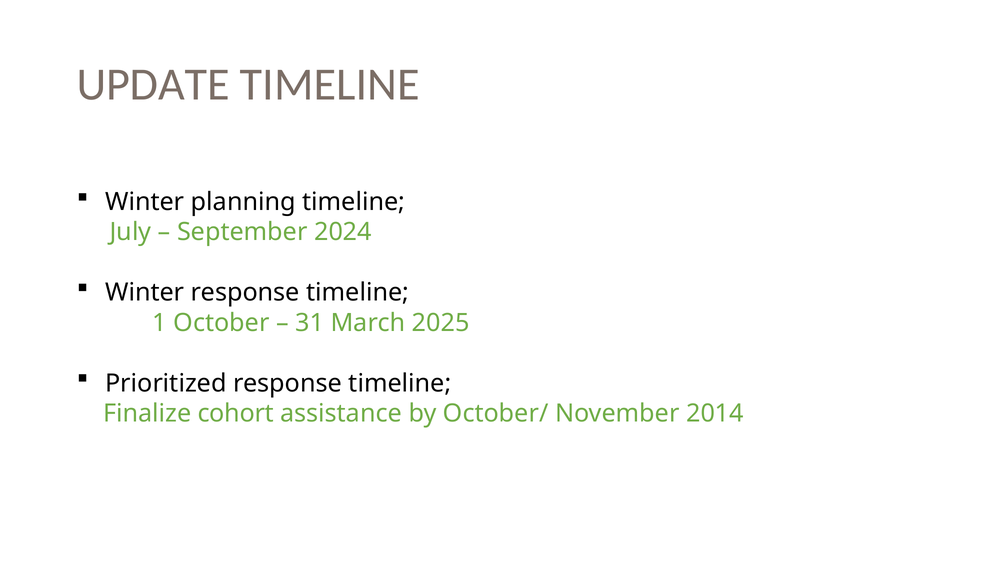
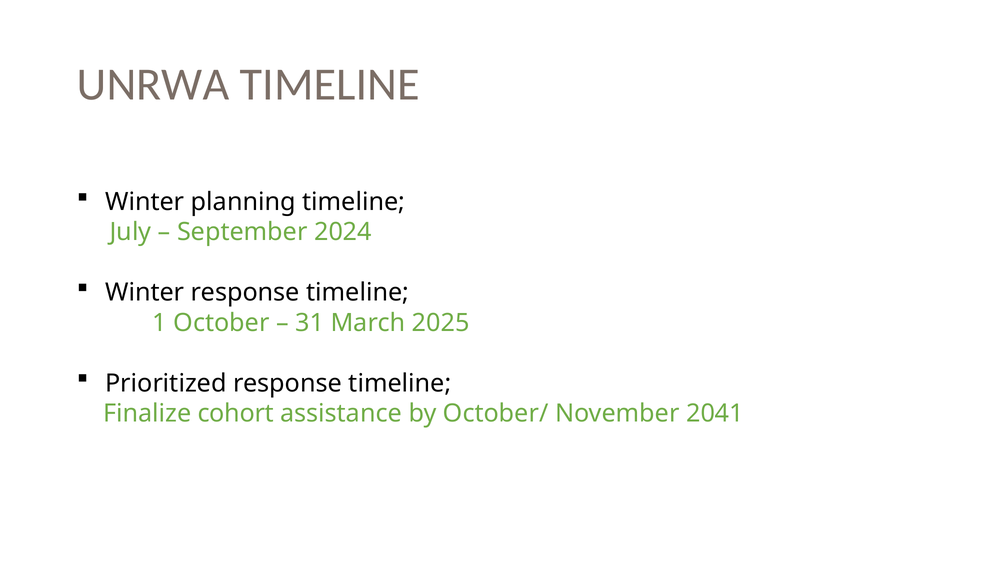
UPDATE: UPDATE -> UNRWA (153, 85)
2014: 2014 -> 2041 (715, 414)
